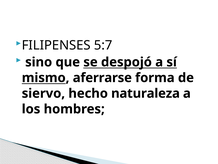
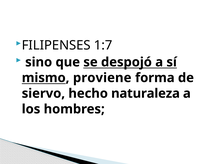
5:7: 5:7 -> 1:7 (103, 45)
aferrarse: aferrarse -> proviene (102, 78)
